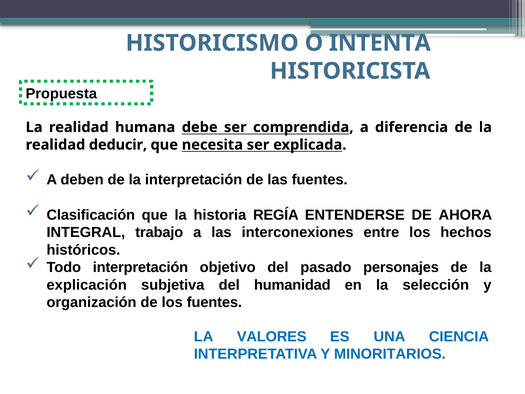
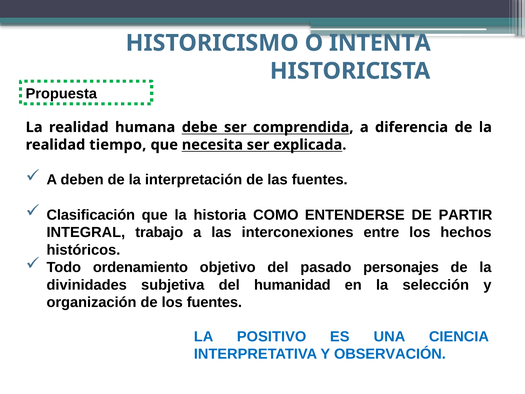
deducir: deducir -> tiempo (118, 145)
REGÍA: REGÍA -> COMO (276, 215)
AHORA: AHORA -> PARTIR (465, 215)
Todo interpretación: interpretación -> ordenamiento (140, 267)
explicación: explicación -> divinidades (87, 285)
VALORES: VALORES -> POSITIVO (272, 336)
MINORITARIOS: MINORITARIOS -> OBSERVACIÓN (390, 354)
